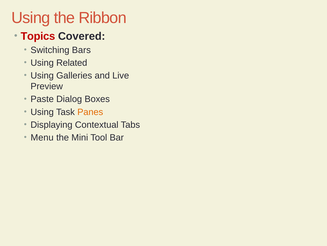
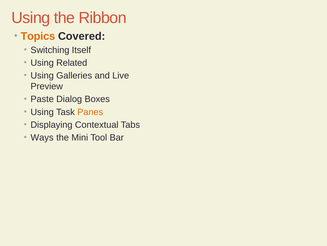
Topics colour: red -> orange (38, 36)
Bars: Bars -> Itself (81, 50)
Menu: Menu -> Ways (42, 137)
